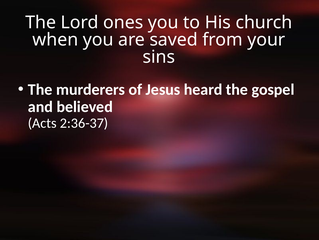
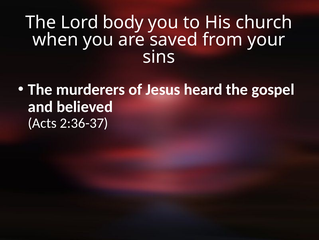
ones: ones -> body (123, 23)
